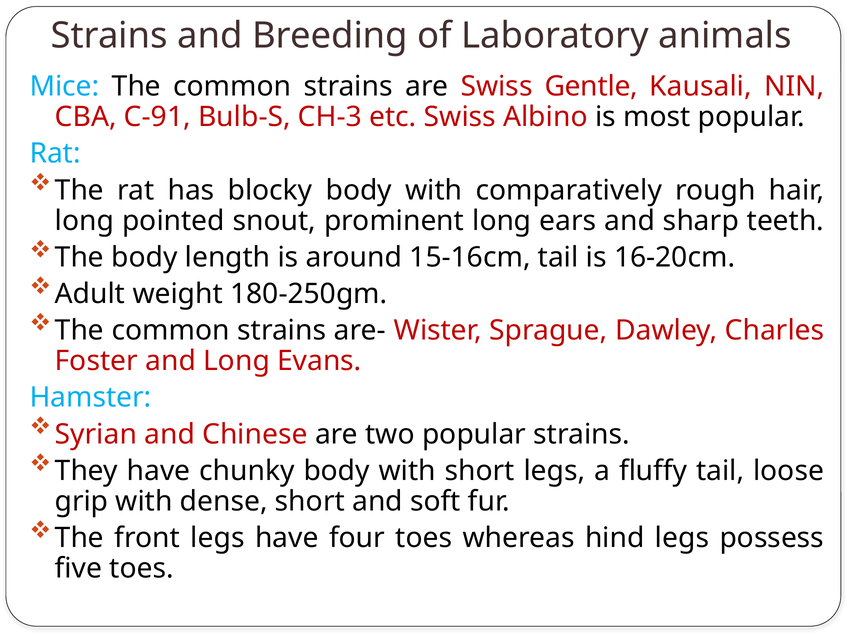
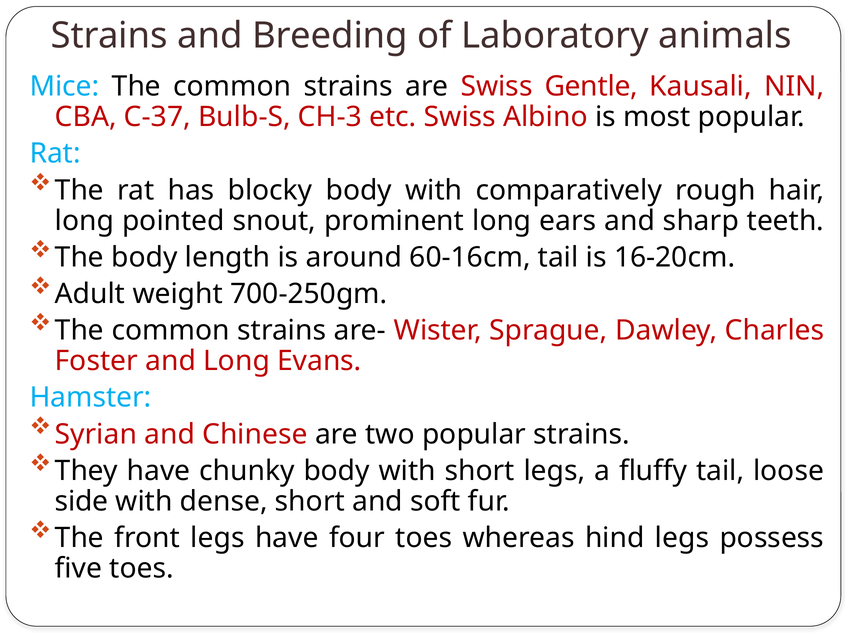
C-91: C-91 -> C-37 (157, 117)
15-16cm: 15-16cm -> 60-16cm (470, 257)
180-250gm: 180-250gm -> 700-250gm (309, 294)
grip: grip -> side (82, 501)
